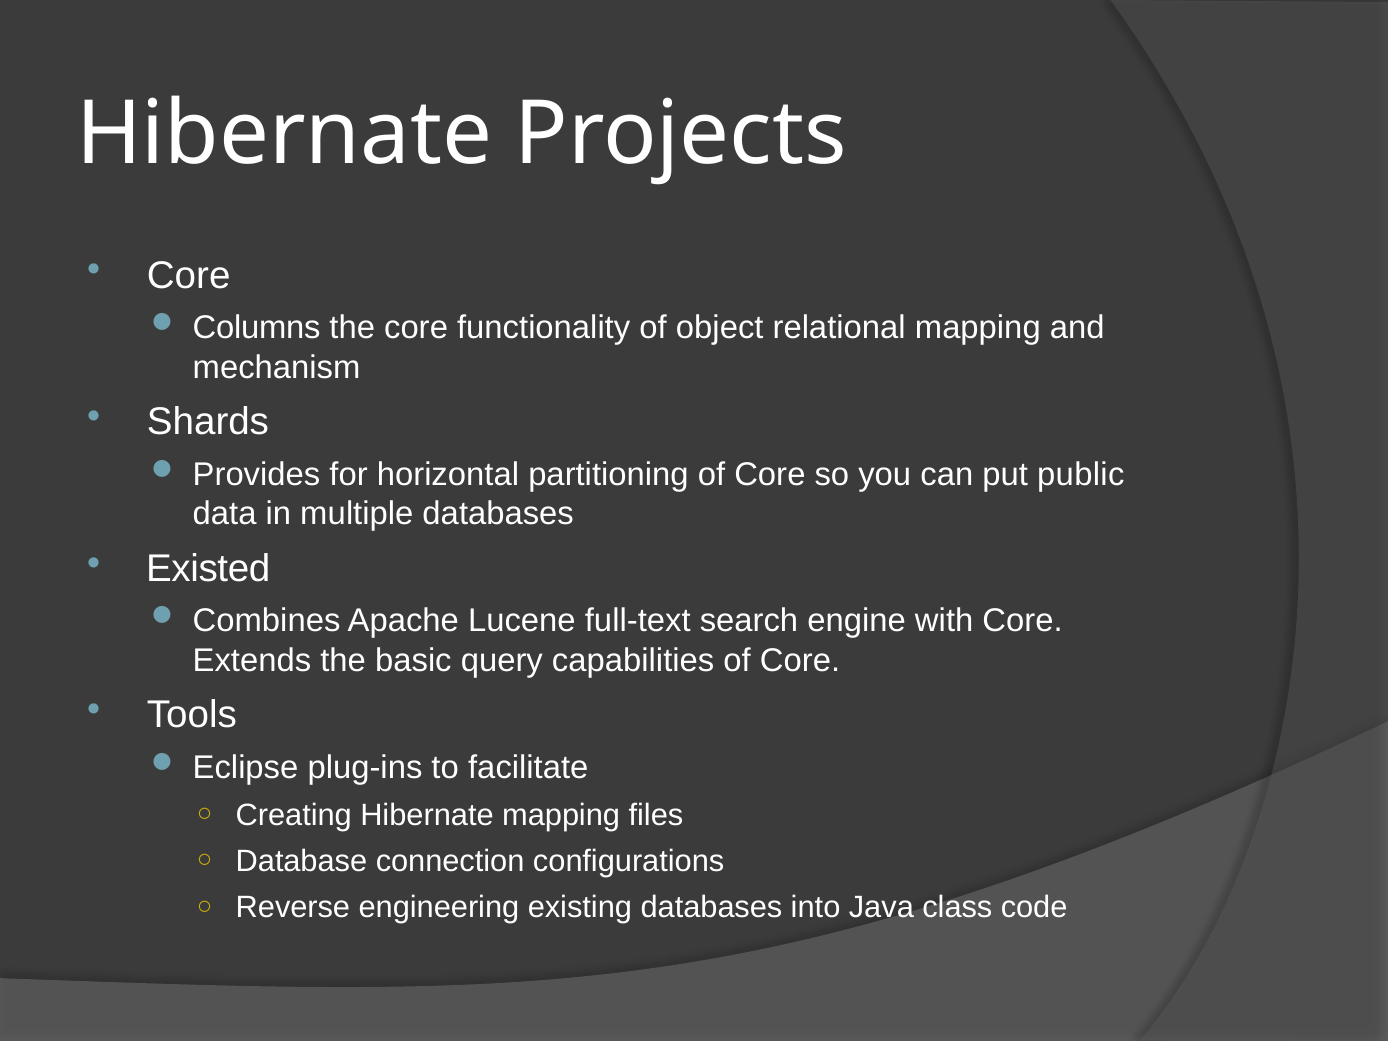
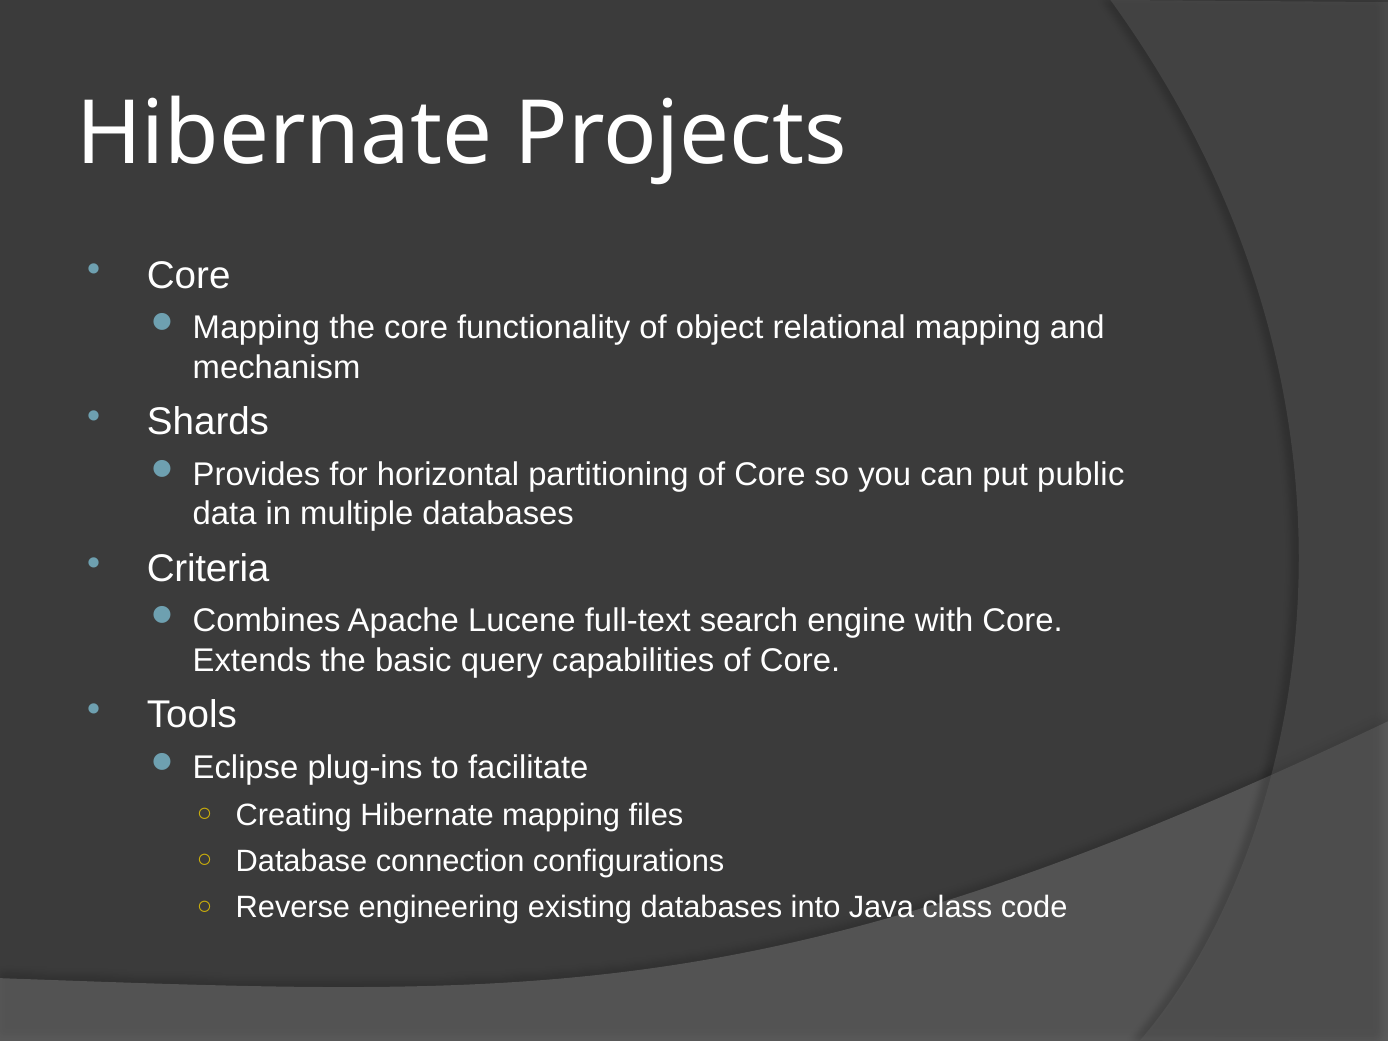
Columns: Columns -> Mapping (256, 328)
Existed: Existed -> Criteria (208, 569)
